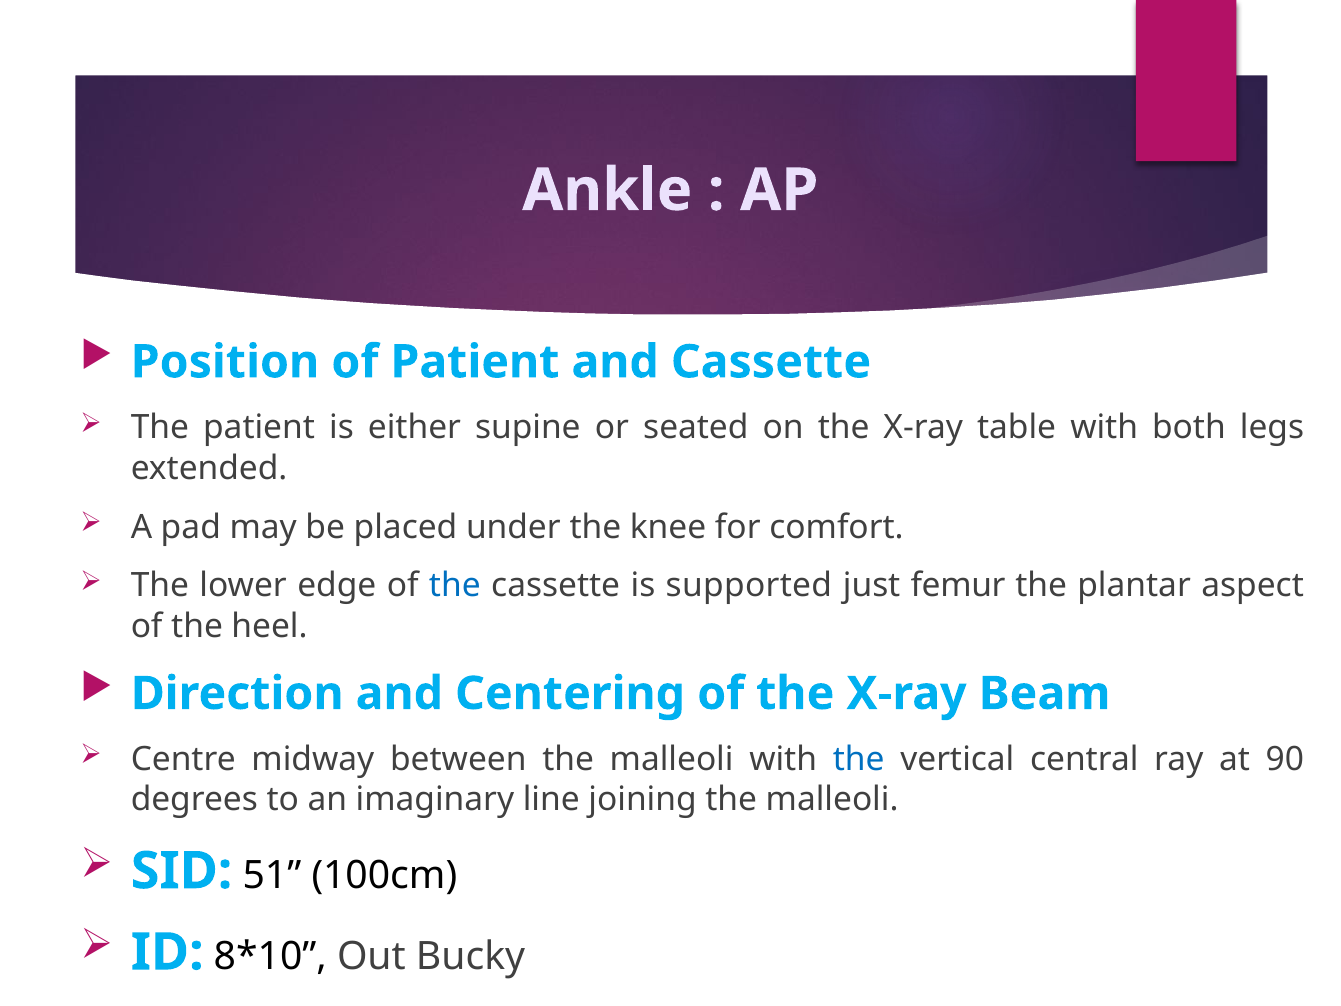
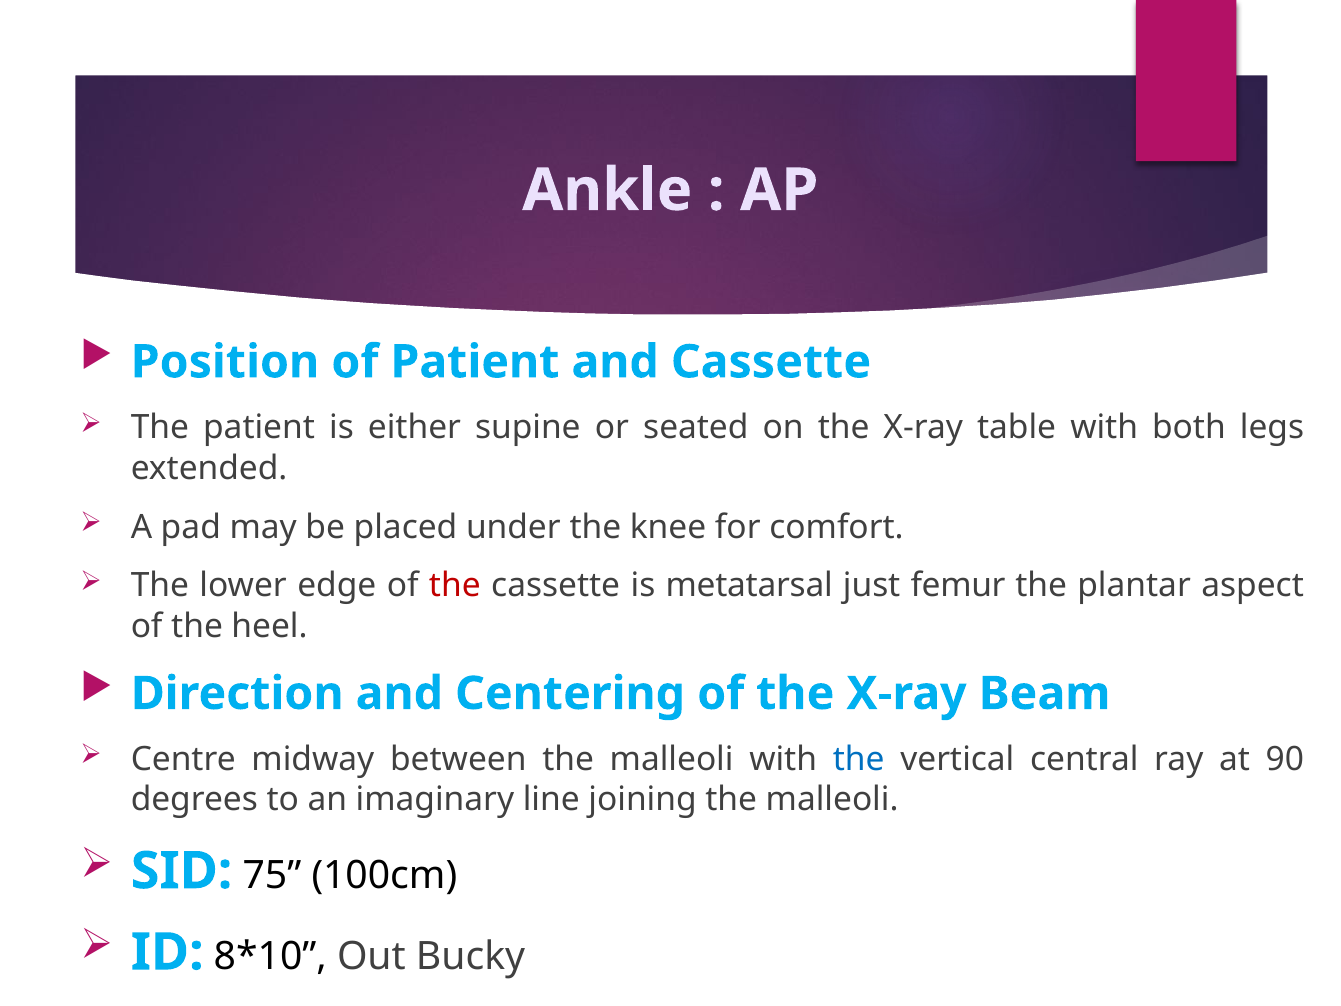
the colour: blue -> red (455, 586)
supported: supported -> metatarsal (749, 586)
51: 51 -> 75 (272, 875)
